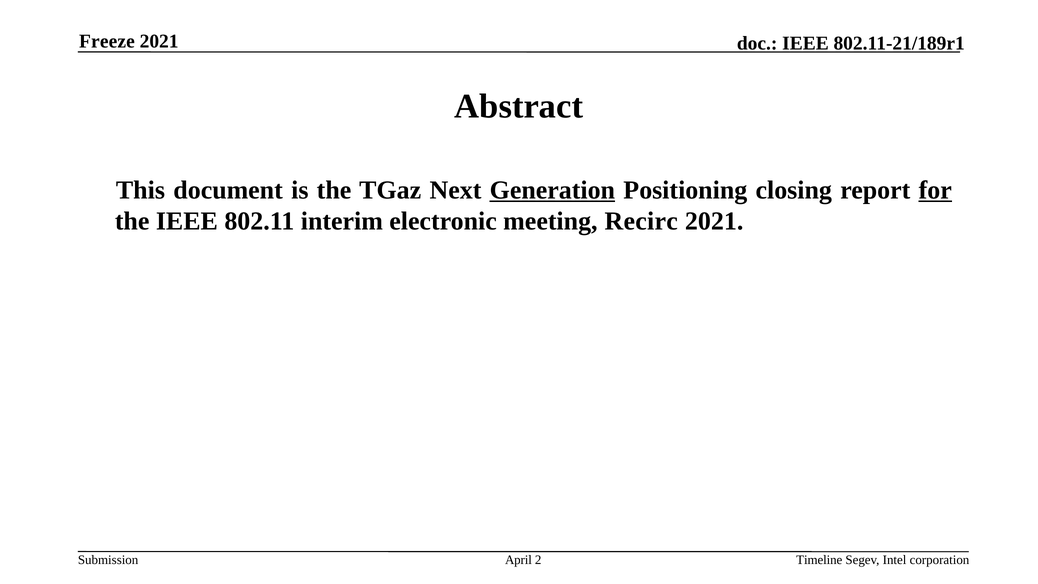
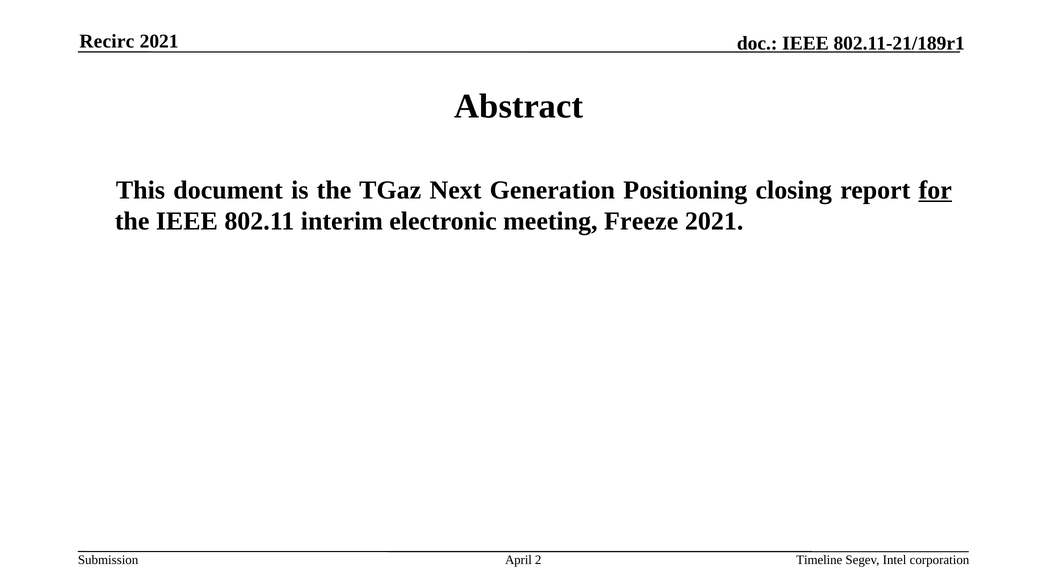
Freeze: Freeze -> Recirc (107, 41)
Generation underline: present -> none (552, 190)
Recirc: Recirc -> Freeze (641, 221)
